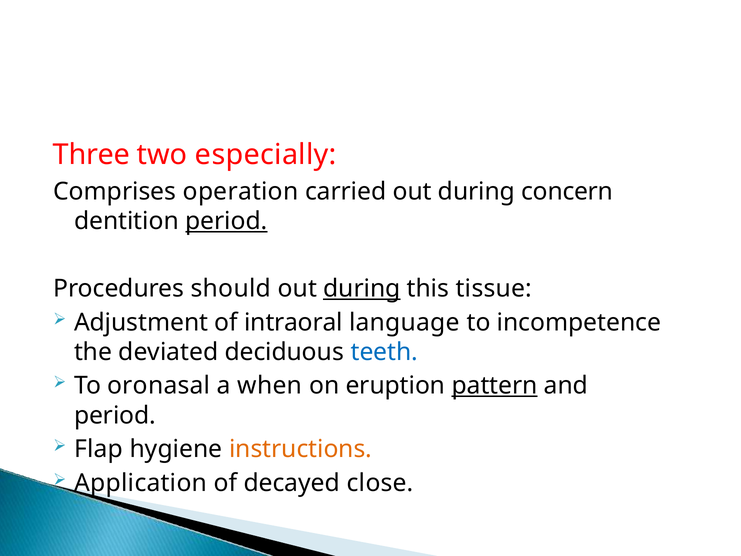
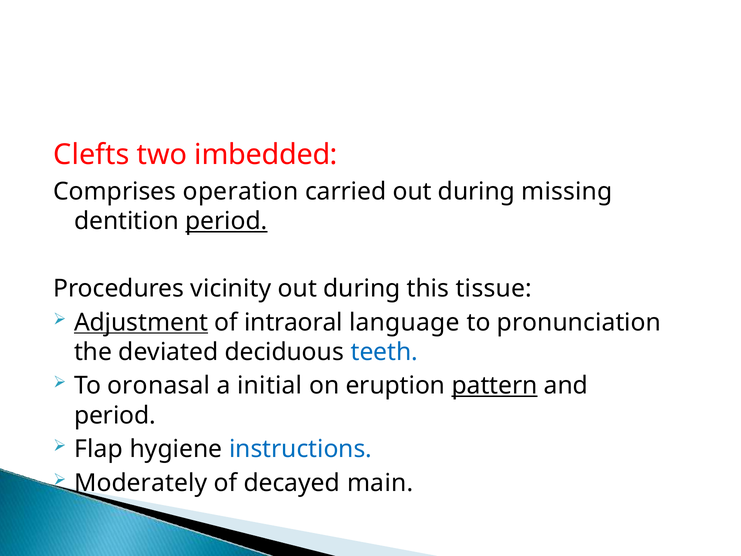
Three: Three -> Clefts (91, 155)
especially: especially -> imbedded (266, 155)
concern: concern -> missing (567, 191)
should: should -> vicinity (231, 288)
during underline: present -> none (362, 288)
Adjustment underline: none -> present (141, 322)
incompetence: incompetence -> pronunciation (579, 322)
when: when -> initial (270, 386)
instructions colour: orange -> blue (301, 449)
Application: Application -> Moderately (141, 483)
close: close -> main (380, 483)
